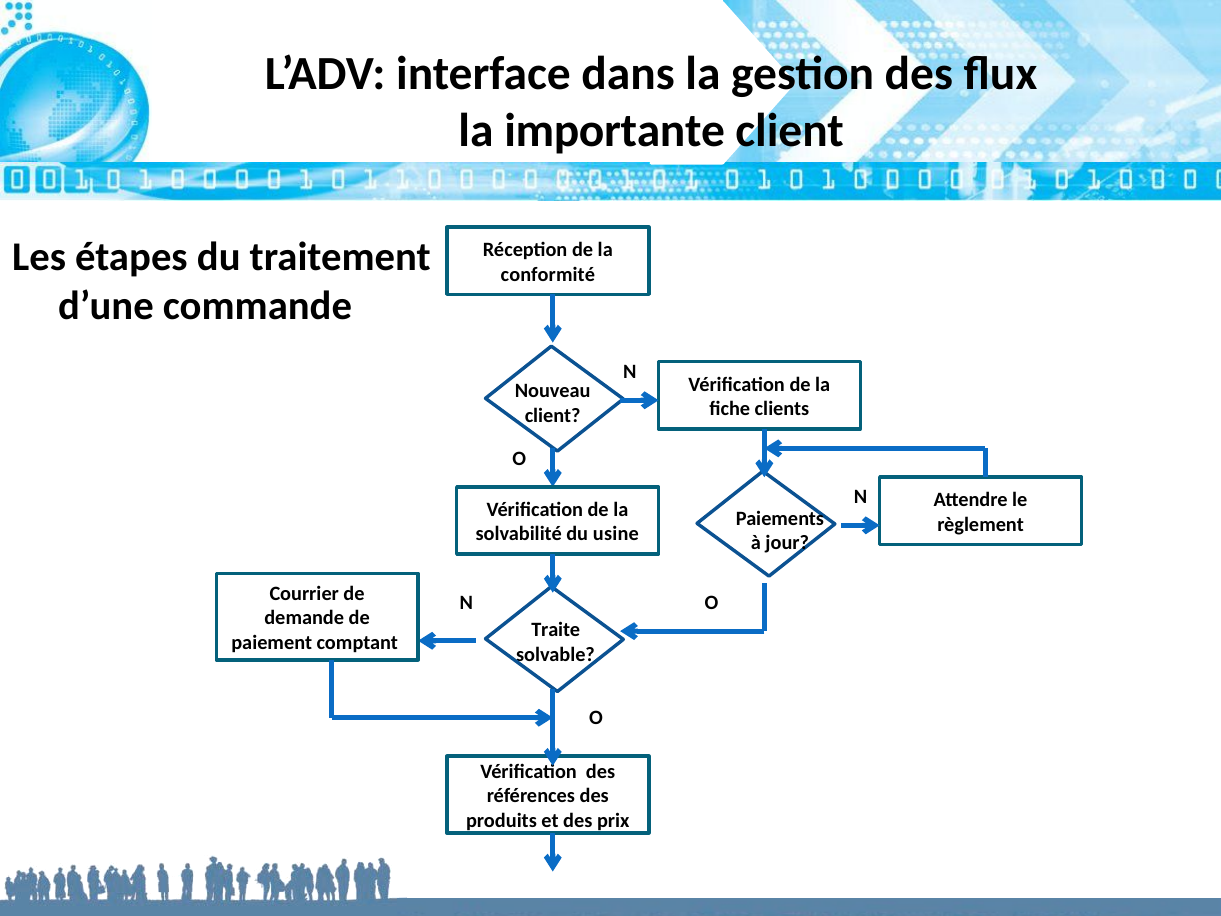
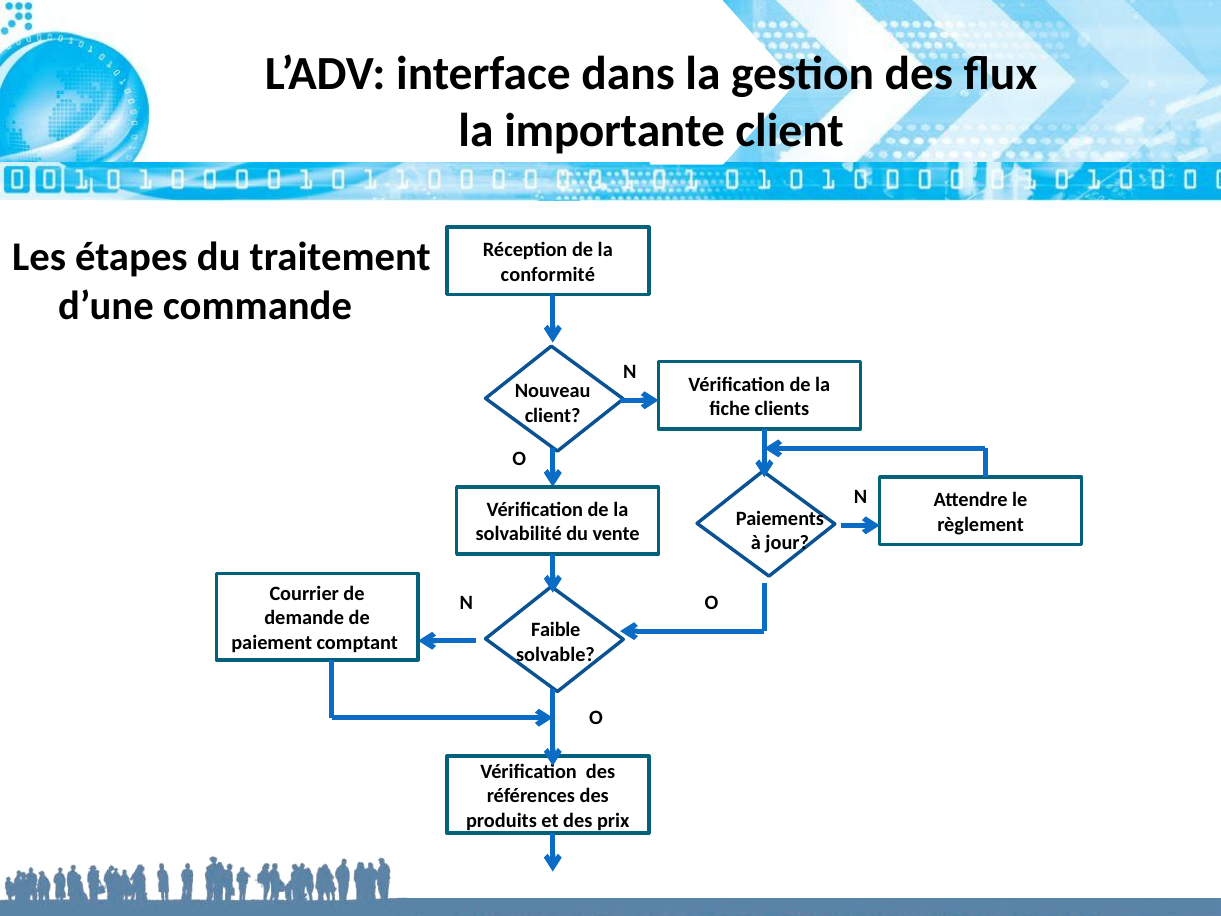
usine: usine -> vente (616, 534)
Traite: Traite -> Faible (556, 630)
